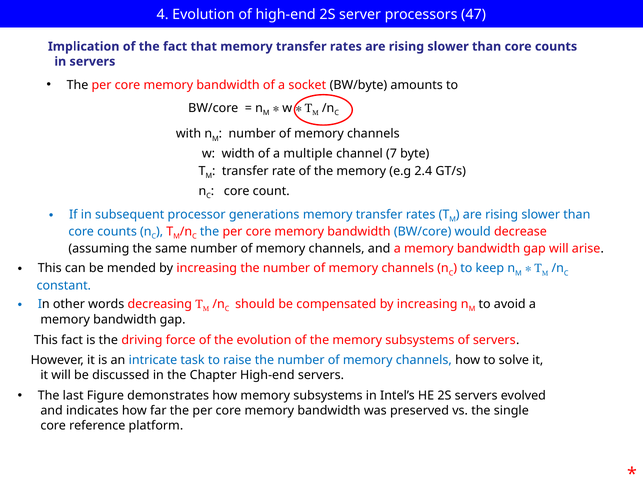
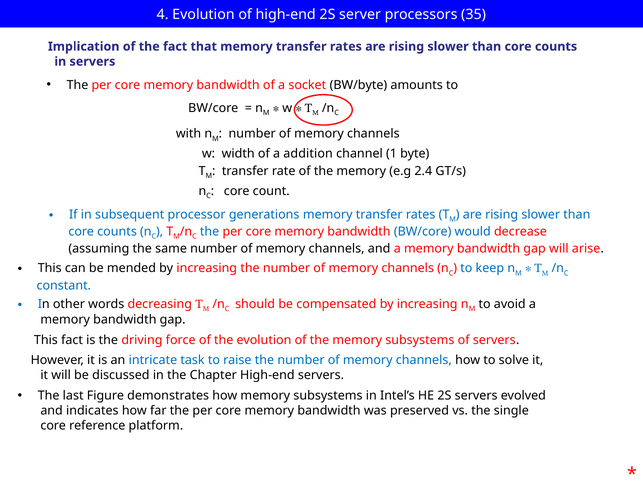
47: 47 -> 35 (474, 15)
multiple: multiple -> addition (308, 154)
7: 7 -> 1 (392, 154)
